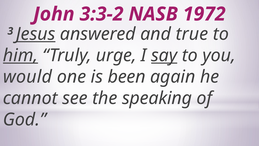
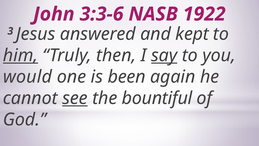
3:3-2: 3:3-2 -> 3:3-6 (102, 14)
1972: 1972 -> 1922 (204, 14)
Jesus underline: present -> none (36, 34)
true: true -> kept (192, 34)
urge: urge -> then (116, 55)
see underline: none -> present (75, 98)
speaking: speaking -> bountiful (157, 98)
